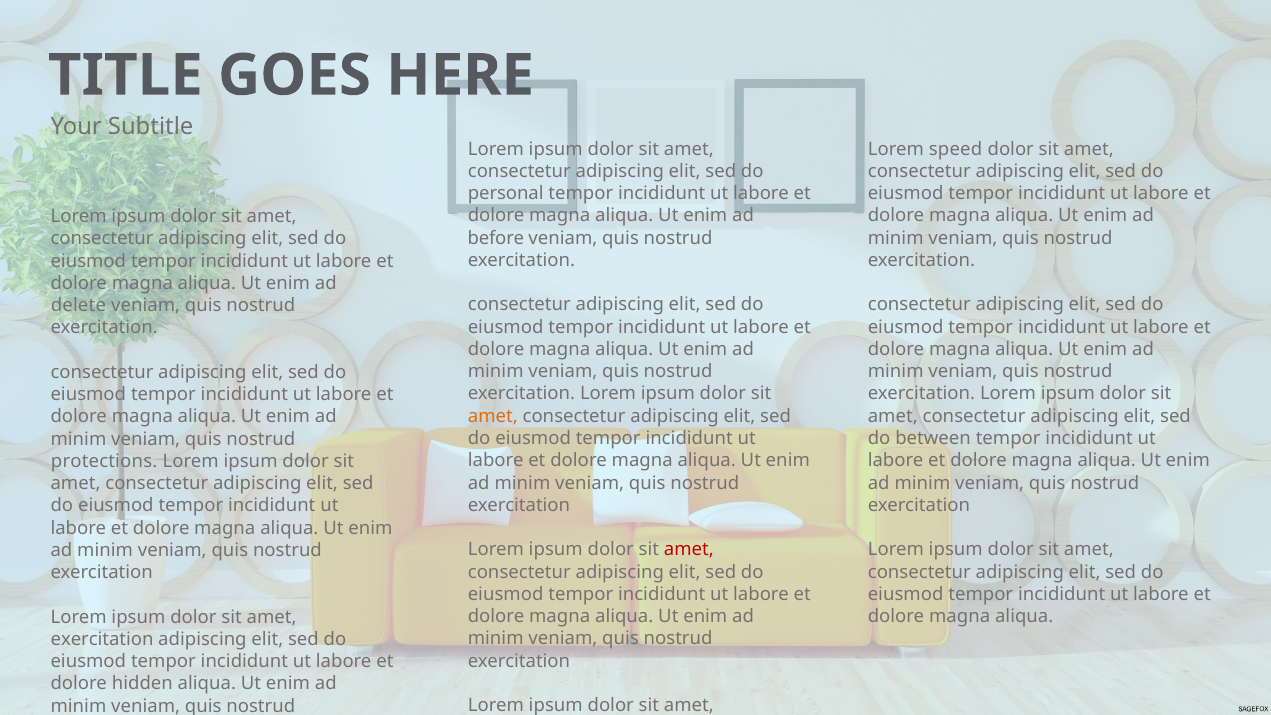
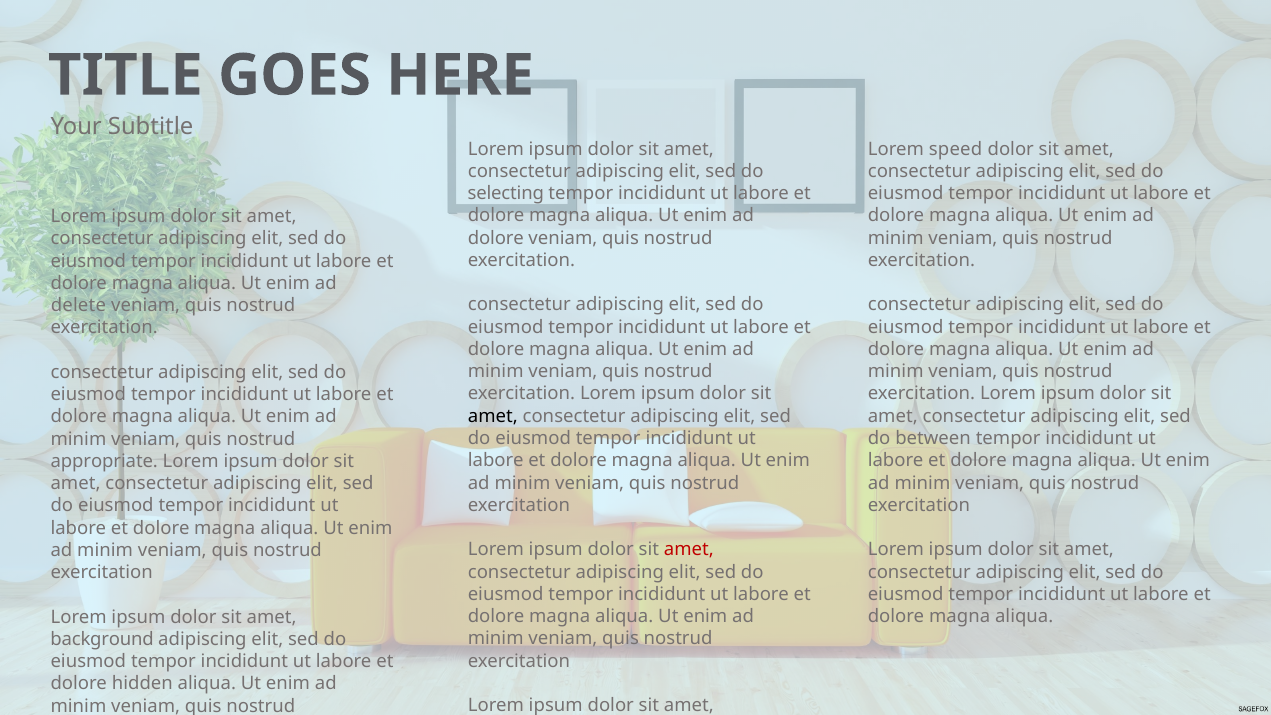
personal: personal -> selecting (506, 194)
before: before -> dolore (496, 238)
amet colour: orange -> black (493, 416)
protections: protections -> appropriate (104, 461)
exercitation: exercitation -> background (102, 639)
